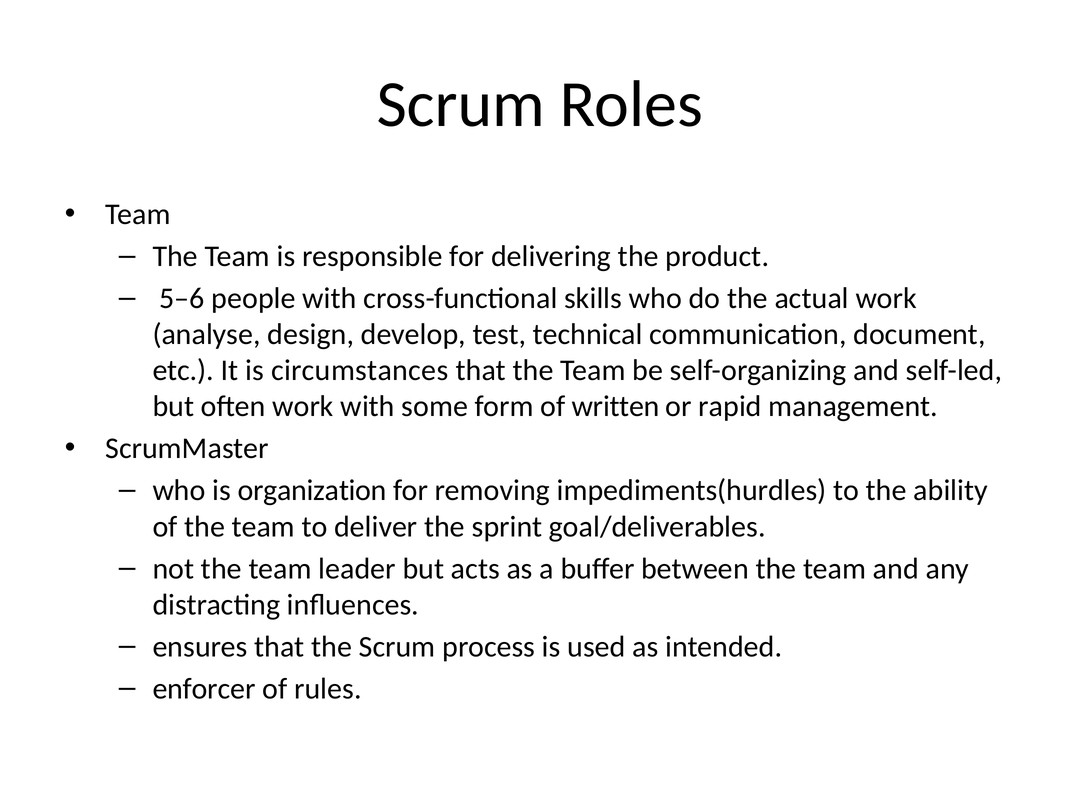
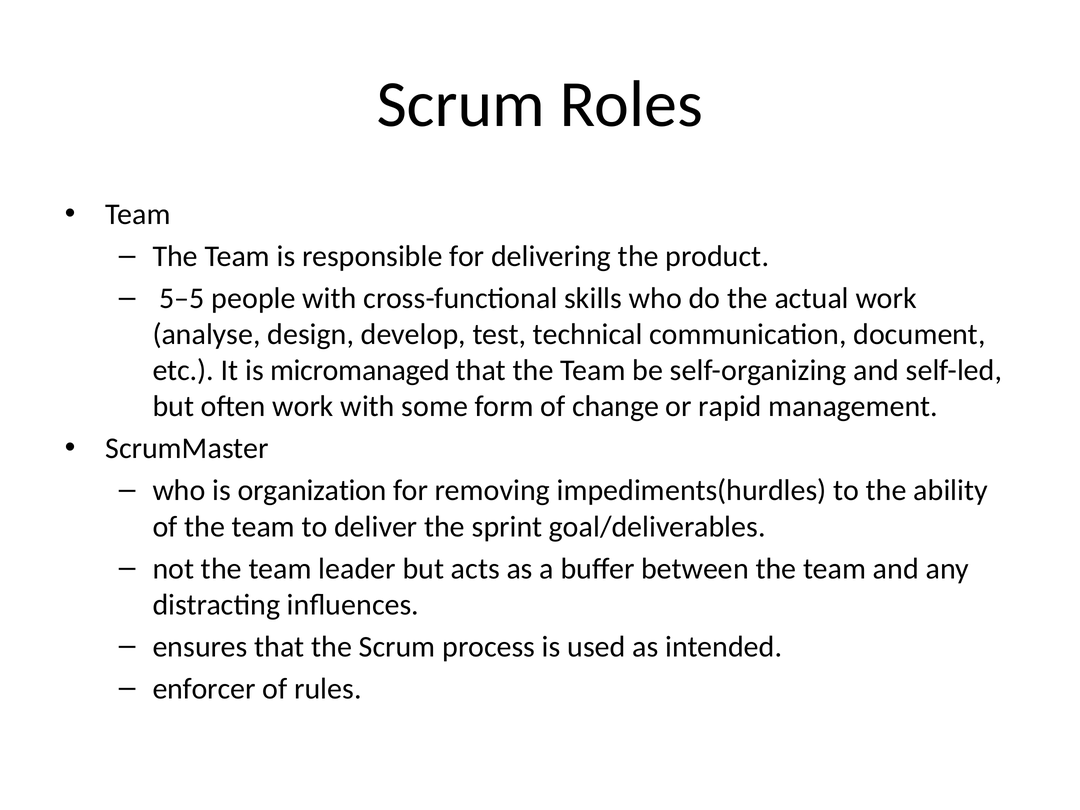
5–6: 5–6 -> 5–5 (182, 299)
circumstances: circumstances -> micromanaged (360, 371)
written: written -> change (616, 407)
